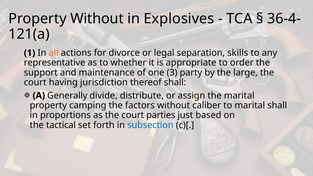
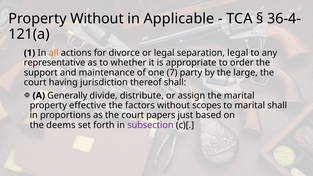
Explosives: Explosives -> Applicable (179, 19)
separation skills: skills -> legal (238, 53)
3: 3 -> 7 (172, 73)
camping: camping -> effective (88, 105)
caliber: caliber -> scopes (207, 105)
parties: parties -> papers (161, 115)
tactical: tactical -> deems (61, 125)
subsection colour: blue -> purple (150, 125)
